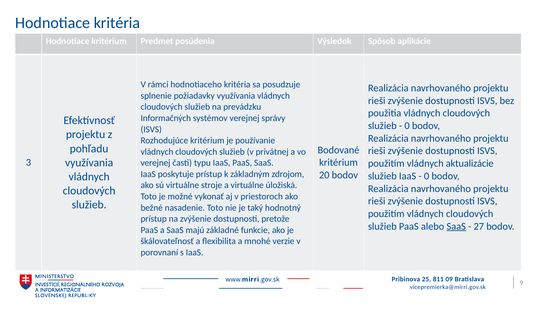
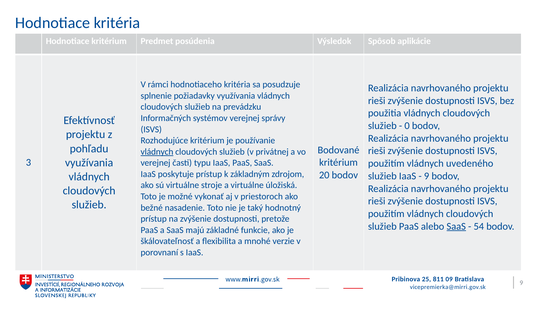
vládnych underline: none -> present (157, 152)
aktualizácie: aktualizácie -> uvedeného (470, 163)
0: 0 -> 9 (427, 176)
27: 27 -> 54 (479, 226)
